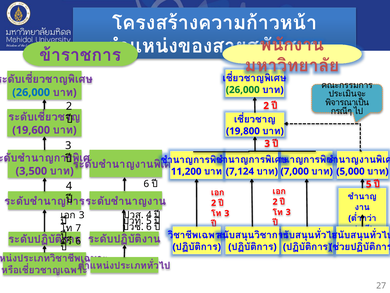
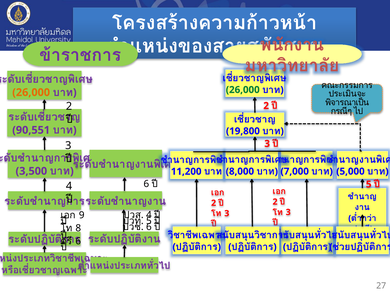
26,000 colour: blue -> orange (31, 92)
19,600: 19,600 -> 90,551 (31, 130)
7,124: 7,124 -> 8,000 (240, 171)
3: 3 -> 9 (82, 215)
7: 7 -> 8 (78, 228)
